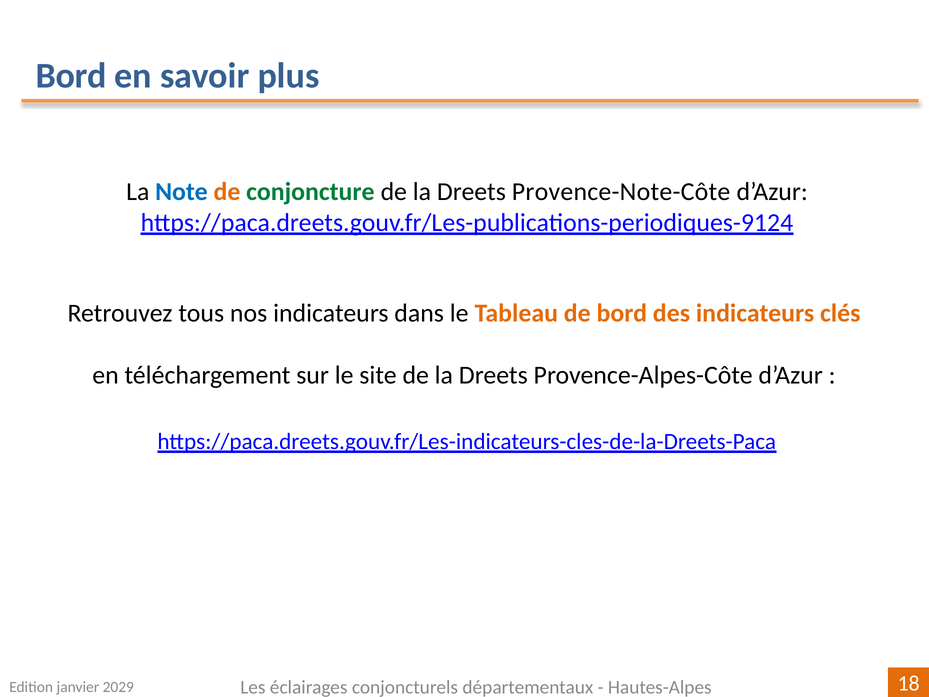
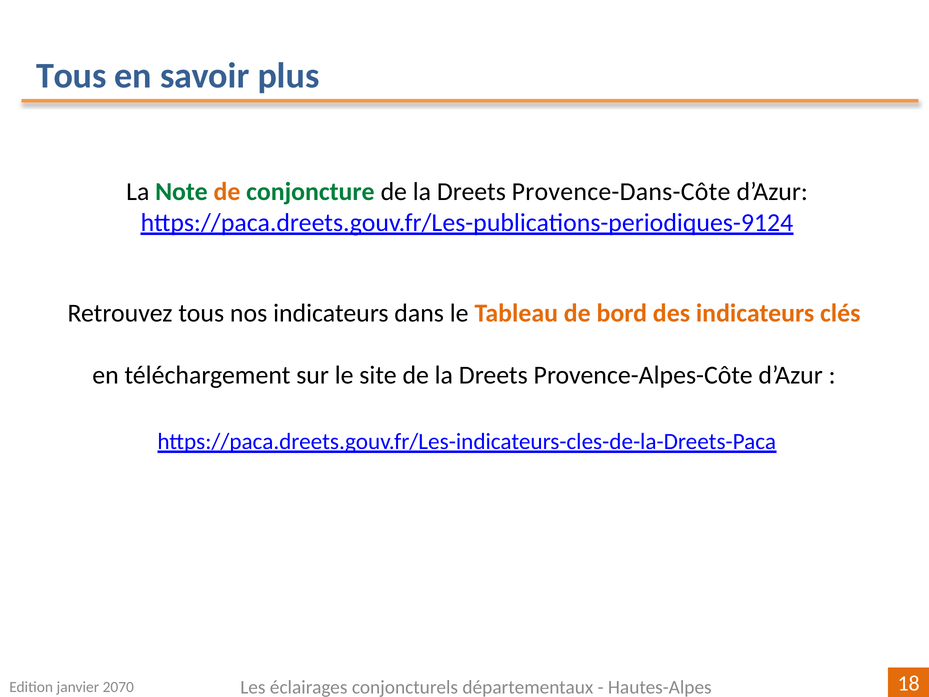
Bord: Bord -> Tous (71, 76)
Note colour: blue -> green (181, 191)
Provence-Note-Côte: Provence-Note-Côte -> Provence-Dans-Côte (621, 191)
2029: 2029 -> 2070 (118, 687)
